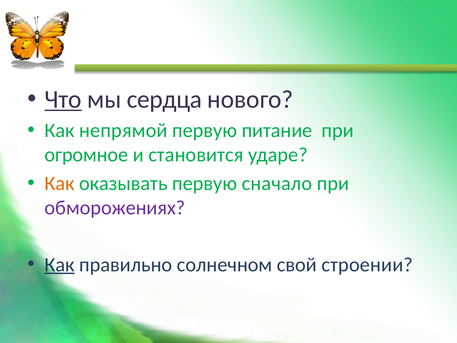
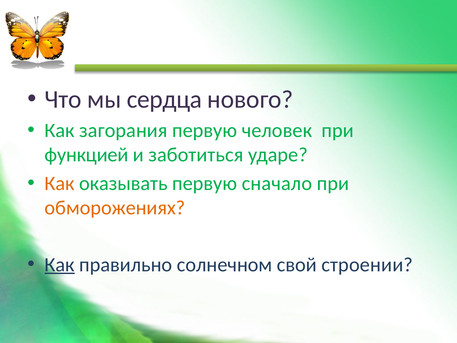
Что underline: present -> none (63, 99)
непрямой: непрямой -> загорания (123, 130)
питание: питание -> человек (277, 130)
огромное: огромное -> функцией (86, 155)
становится: становится -> заботиться (196, 155)
обморожениях colour: purple -> orange (115, 208)
